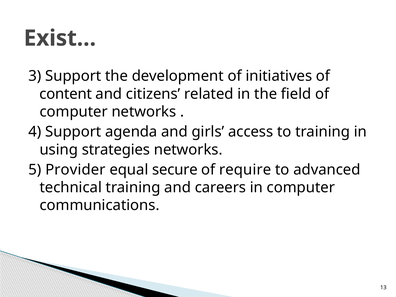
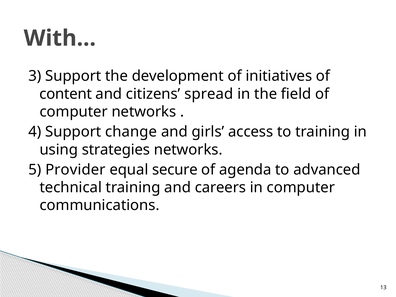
Exist…: Exist… -> With… (60, 38)
related: related -> spread (209, 94)
agenda: agenda -> change (131, 132)
require: require -> agenda (245, 170)
